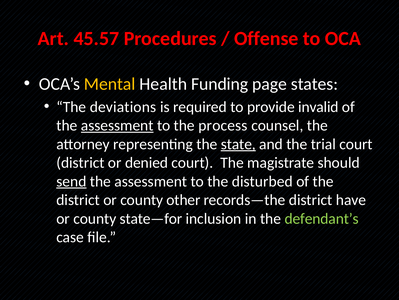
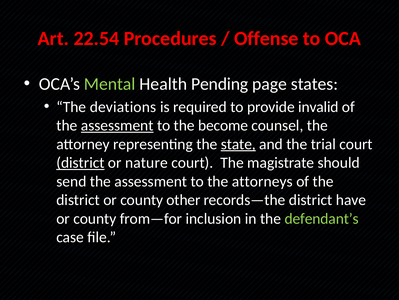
45.57: 45.57 -> 22.54 (96, 38)
Mental colour: yellow -> light green (110, 84)
Funding: Funding -> Pending (220, 84)
process: process -> become (223, 125)
district underline: none -> present (80, 162)
denied: denied -> nature (146, 162)
send underline: present -> none (71, 181)
disturbed: disturbed -> attorneys (262, 181)
state—for: state—for -> from—for (151, 218)
